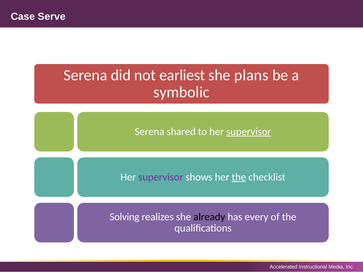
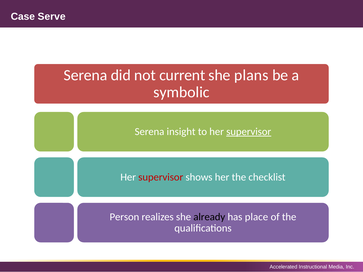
earliest: earliest -> current (182, 75)
shared: shared -> insight (181, 132)
supervisor colour: purple -> red (161, 177)
the underline: present -> none (239, 177)
Solving: Solving -> Person (124, 217)
every: every -> place (256, 217)
